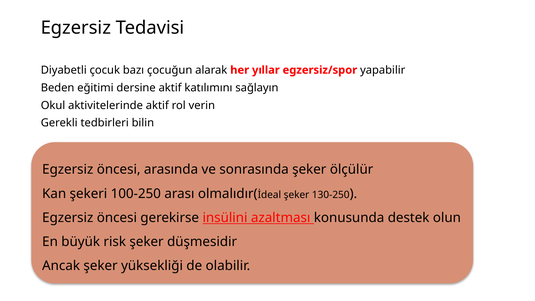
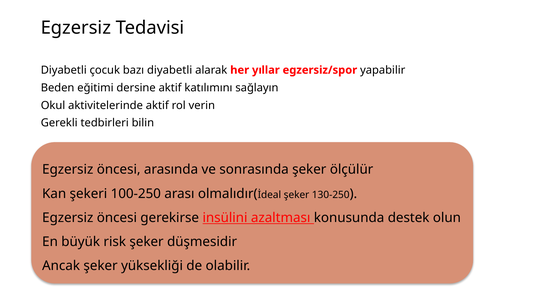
bazı çocuğun: çocuğun -> diyabetli (170, 70)
